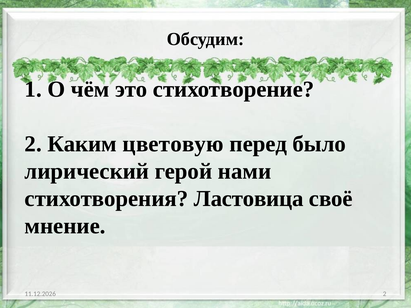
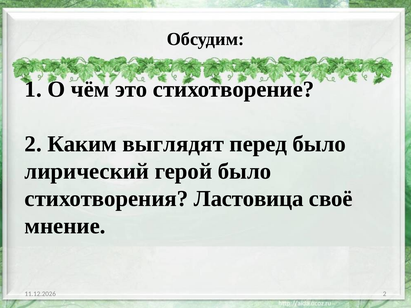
цветовую: цветовую -> выглядят (173, 144)
герой нами: нами -> было (245, 171)
